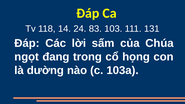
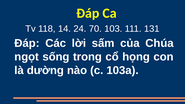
83: 83 -> 70 (95, 29)
đang: đang -> sống (56, 57)
